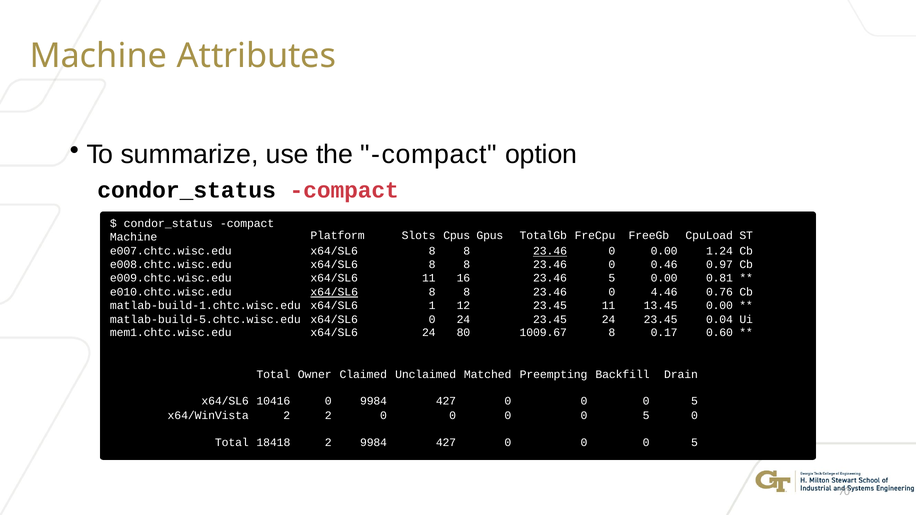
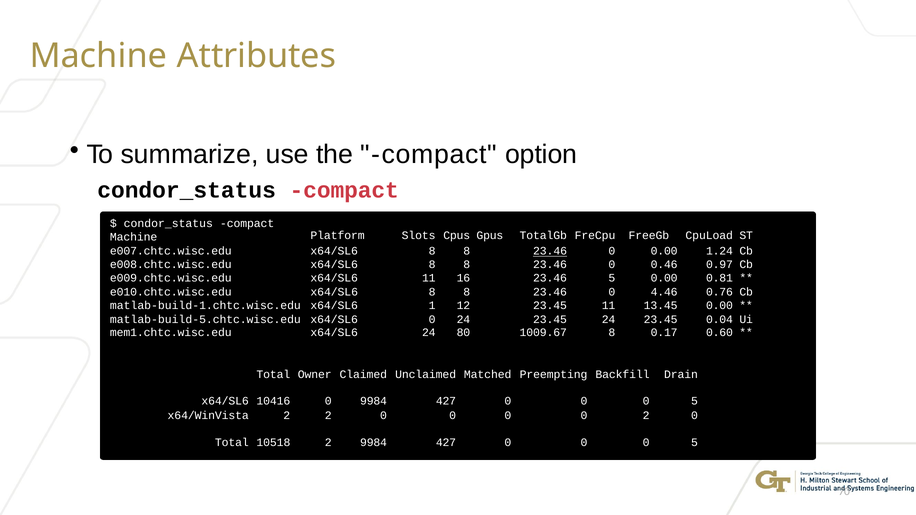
x64/SL6 underline: present -> none (334, 292)
5: 5 -> 2 (646, 415)
18418: 18418 -> 10518 (273, 443)
